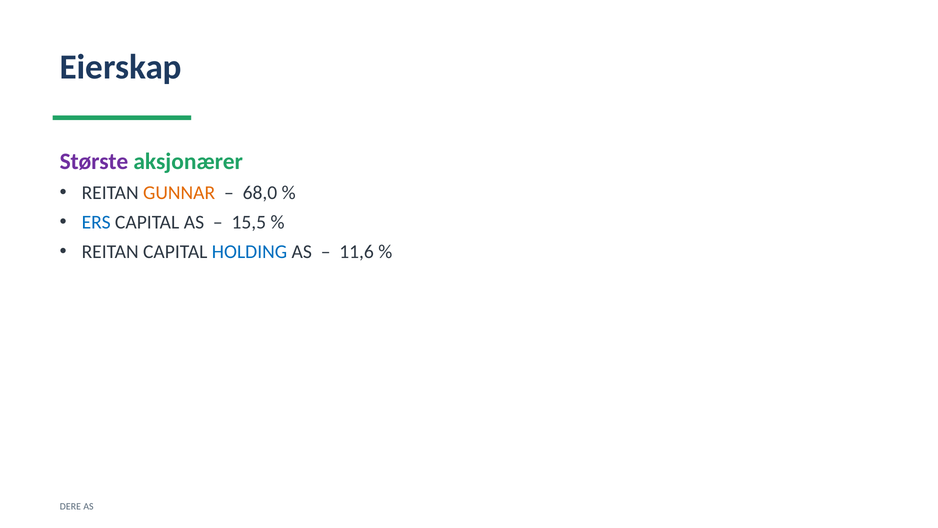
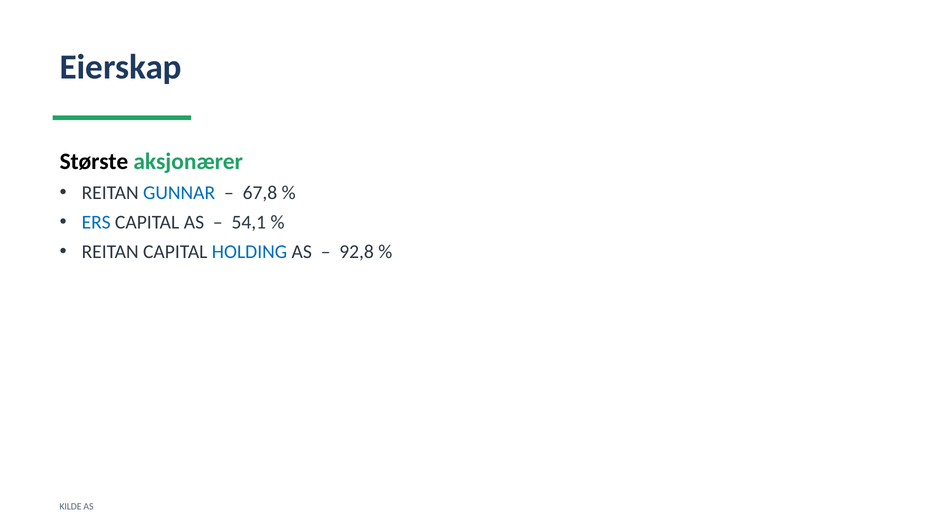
Største colour: purple -> black (94, 161)
GUNNAR colour: orange -> blue (179, 193)
68,0: 68,0 -> 67,8 (260, 193)
15,5: 15,5 -> 54,1 (249, 222)
11,6: 11,6 -> 92,8 (357, 252)
DERE: DERE -> KILDE (71, 506)
